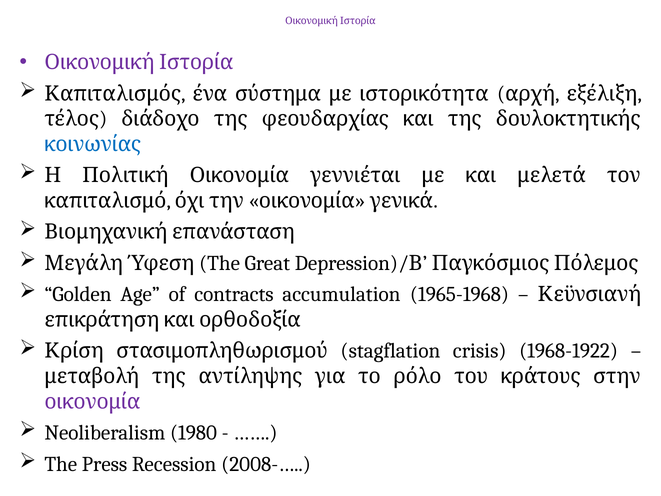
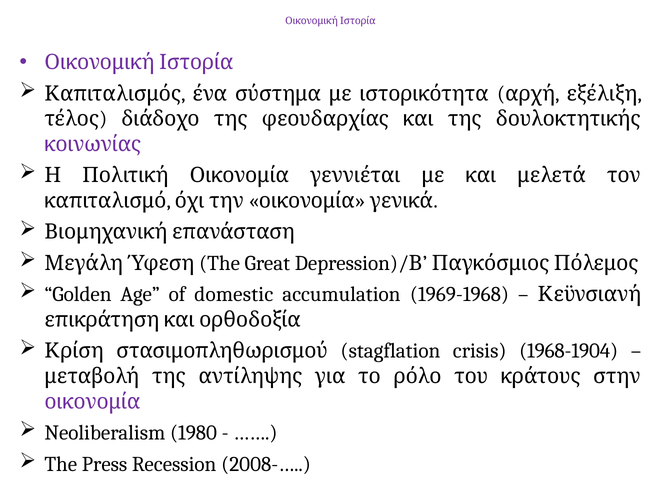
κοινωνίας colour: blue -> purple (93, 144)
contracts: contracts -> domestic (234, 294)
1965-1968: 1965-1968 -> 1969-1968 (460, 294)
1968-1922: 1968-1922 -> 1968-1904 (569, 351)
